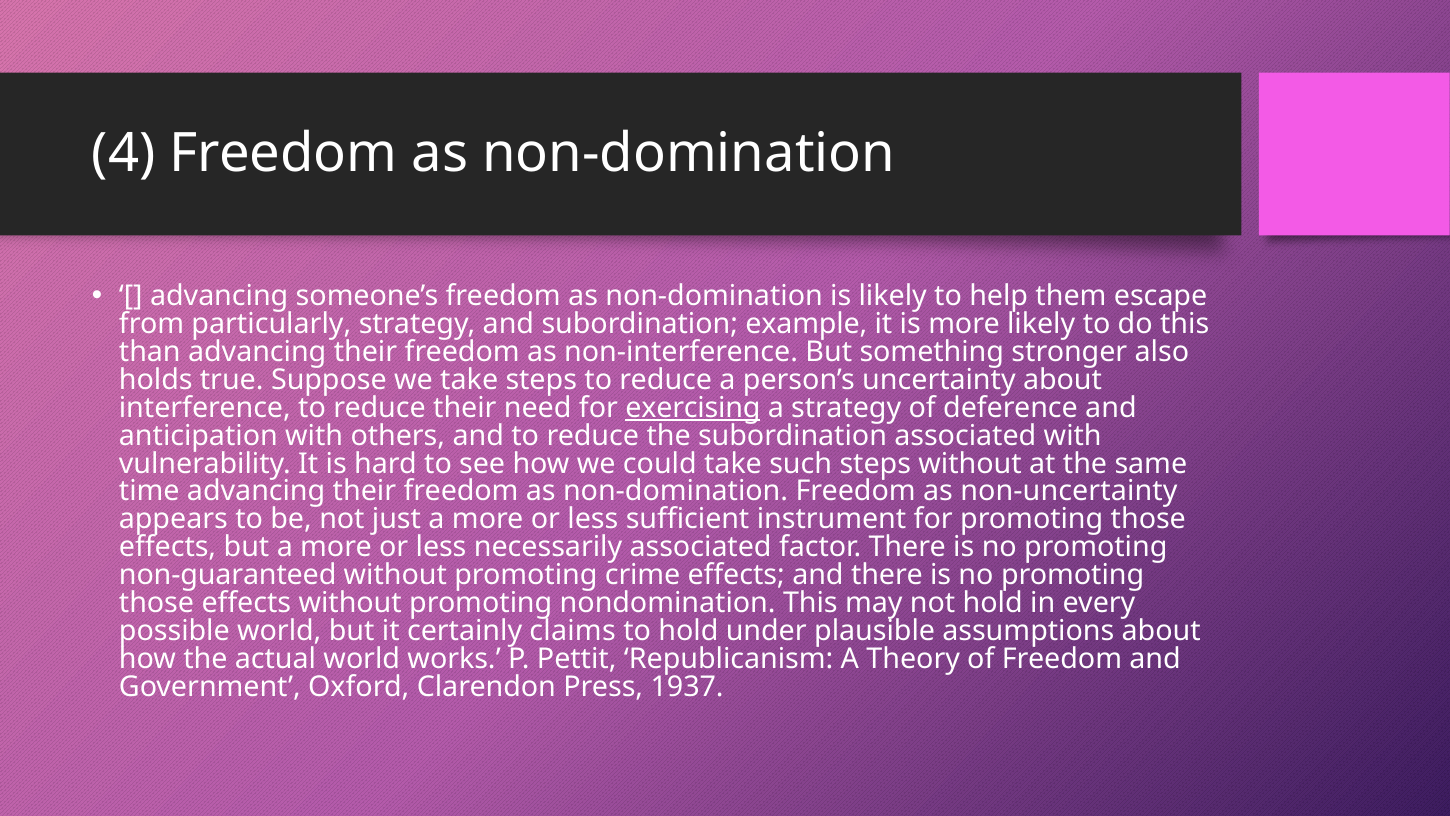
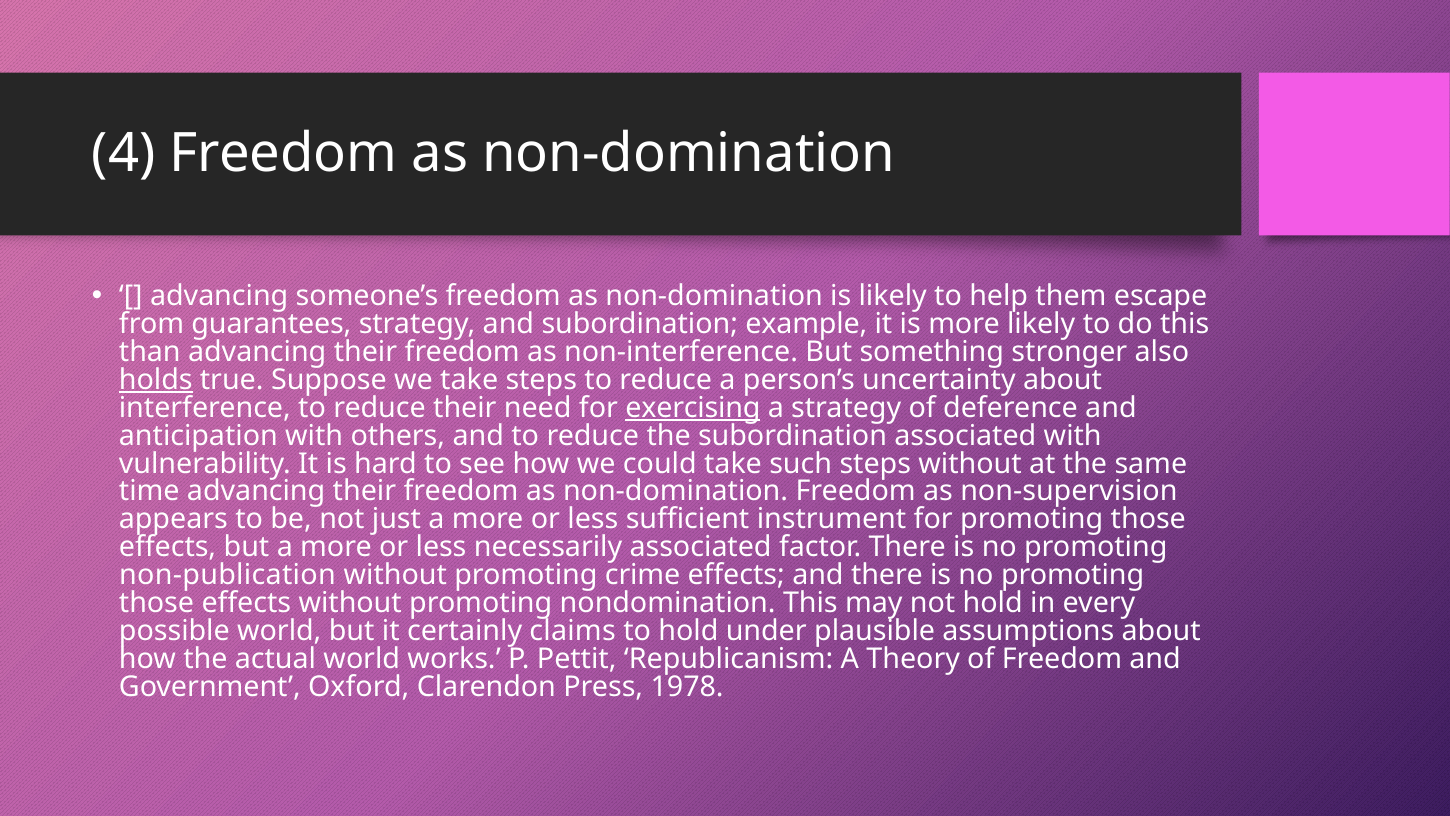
particularly: particularly -> guarantees (271, 324)
holds underline: none -> present (156, 380)
non-uncertainty: non-uncertainty -> non-supervision (1069, 491)
non-guaranteed: non-guaranteed -> non-publication (227, 575)
1937: 1937 -> 1978 (687, 686)
